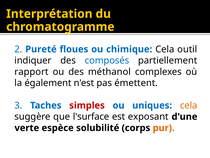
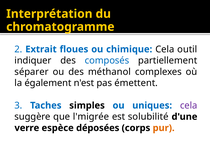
Pureté: Pureté -> Extrait (41, 49)
rapport: rapport -> séparer (32, 72)
simples colour: red -> black (87, 105)
cela colour: orange -> purple (189, 105)
l'surface: l'surface -> l'migrée (91, 116)
exposant: exposant -> solubilité (148, 116)
verte: verte -> verre (27, 128)
solubilité: solubilité -> déposées (98, 128)
